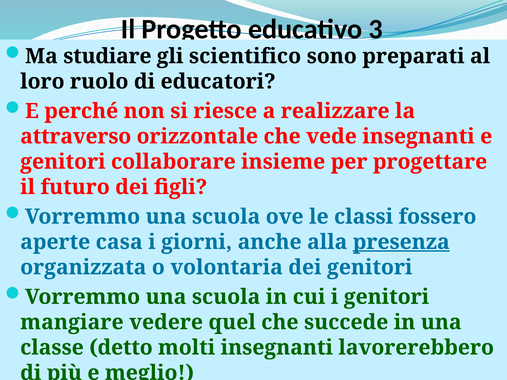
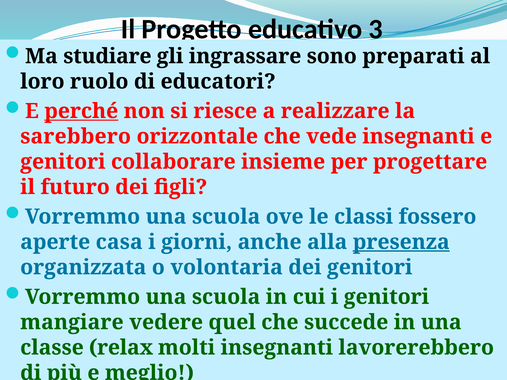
scientifico: scientifico -> ingrassare (245, 56)
perché underline: none -> present (81, 111)
attraverso: attraverso -> sarebbero (76, 137)
detto: detto -> relax (121, 348)
